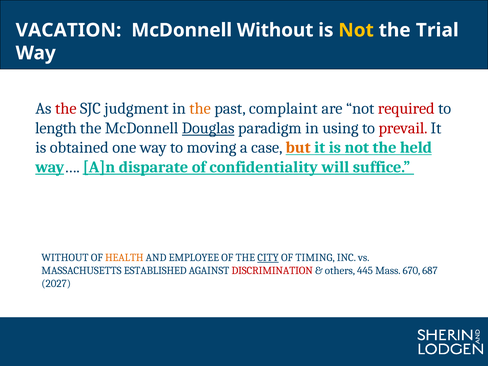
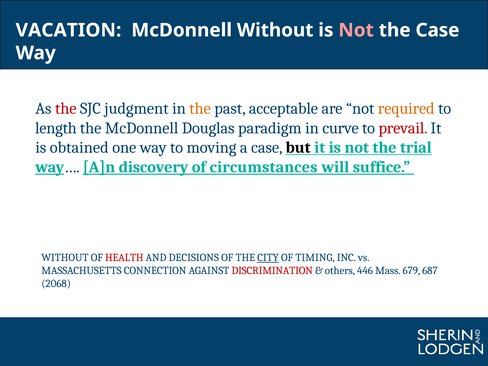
Not colour: yellow -> pink (356, 30)
the Trial: Trial -> Case (437, 30)
complaint: complaint -> acceptable (283, 109)
required colour: red -> orange (406, 109)
Douglas underline: present -> none (208, 128)
using: using -> curve (341, 128)
but colour: orange -> black (298, 148)
held: held -> trial (416, 148)
disparate: disparate -> discovery (154, 167)
confidentiality: confidentiality -> circumstances (264, 167)
HEALTH colour: orange -> red (124, 258)
EMPLOYEE: EMPLOYEE -> DECISIONS (194, 258)
ESTABLISHED: ESTABLISHED -> CONNECTION (155, 271)
445: 445 -> 446 (365, 271)
670: 670 -> 679 (411, 271)
2027: 2027 -> 2068 (56, 284)
